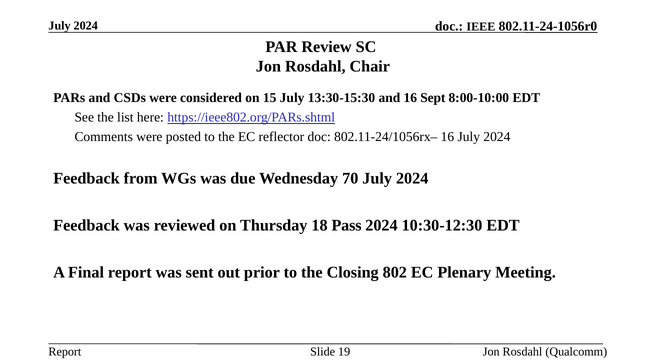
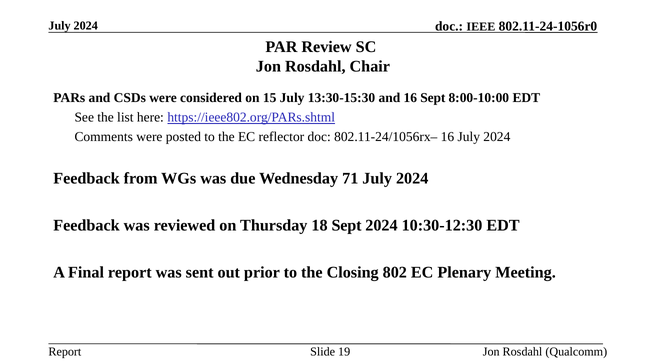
70: 70 -> 71 (350, 178)
18 Pass: Pass -> Sept (347, 225)
